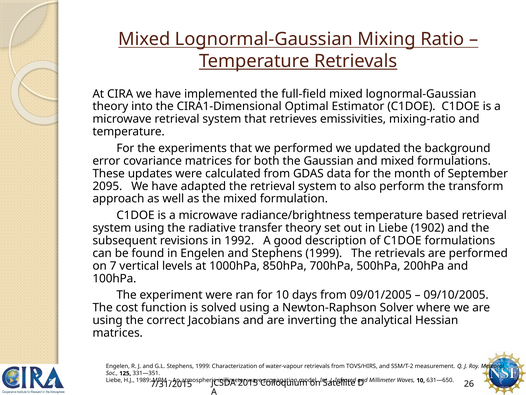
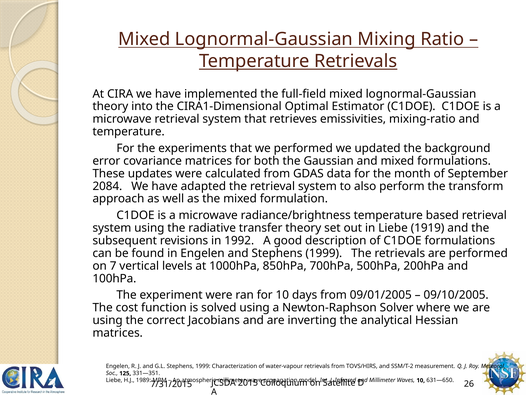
2095: 2095 -> 2084 (107, 186)
1902: 1902 -> 1919 (428, 228)
